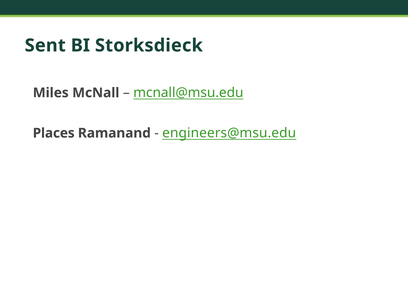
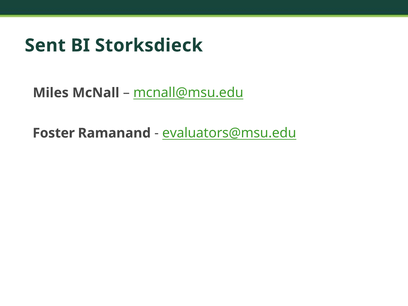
Places: Places -> Foster (54, 133)
engineers@msu.edu: engineers@msu.edu -> evaluators@msu.edu (229, 133)
